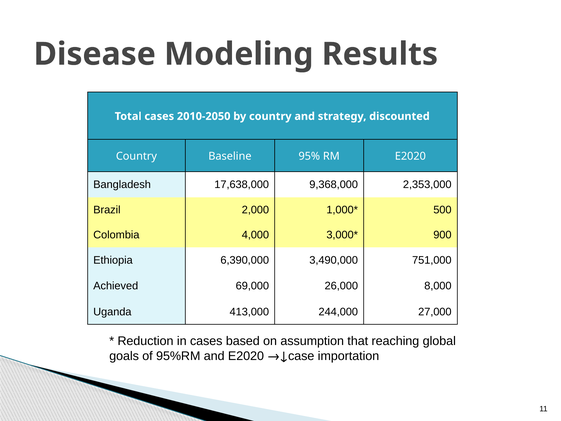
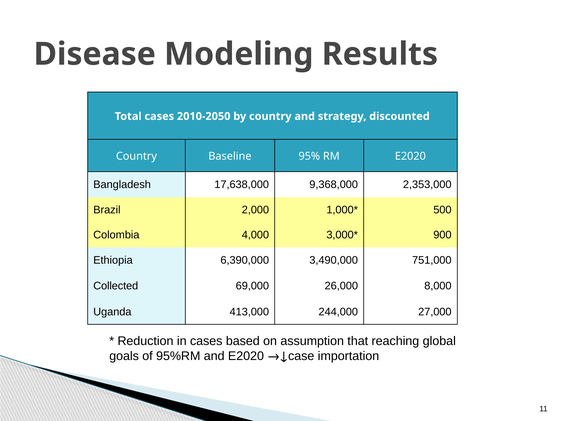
Achieved: Achieved -> Collected (116, 286)
